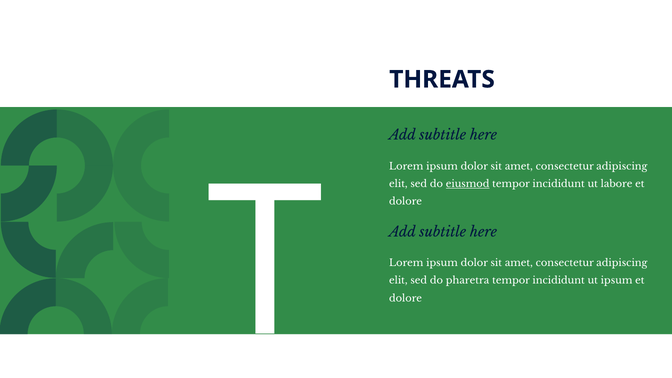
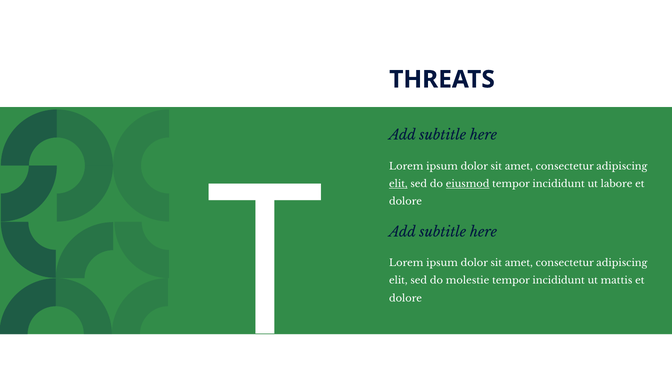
elit underline: none -> present (398, 184)
pharetra: pharetra -> molestie (468, 281)
ut ipsum: ipsum -> mattis (617, 281)
